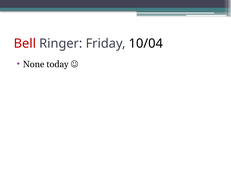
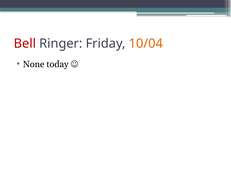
10/04 colour: black -> orange (146, 43)
